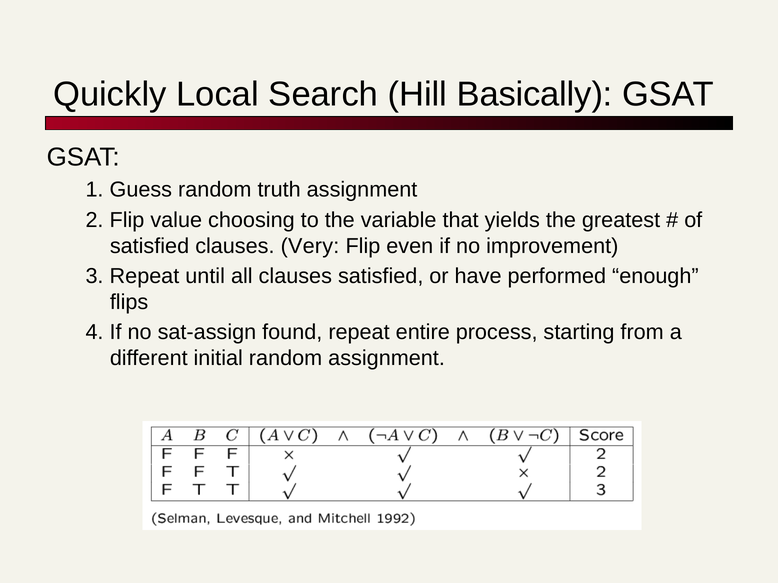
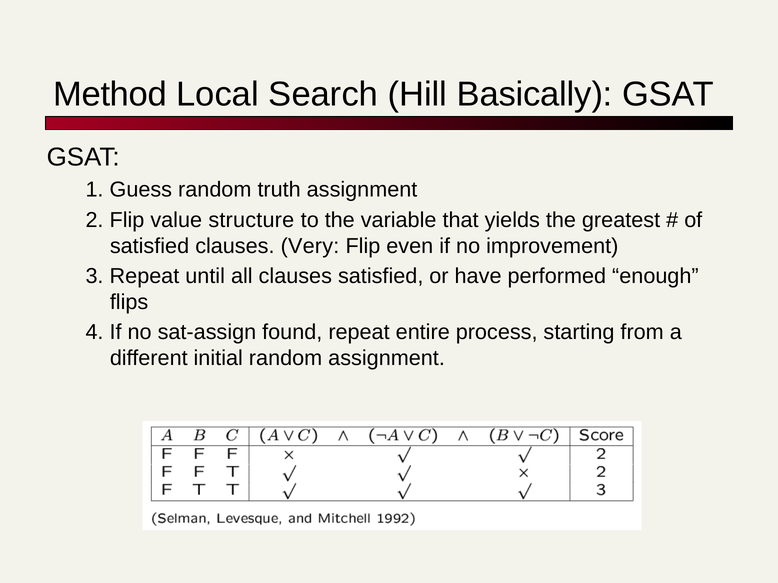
Quickly: Quickly -> Method (110, 94)
choosing: choosing -> structure (251, 220)
